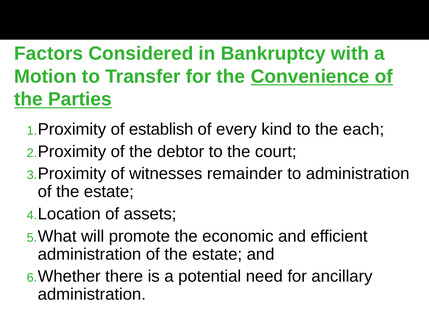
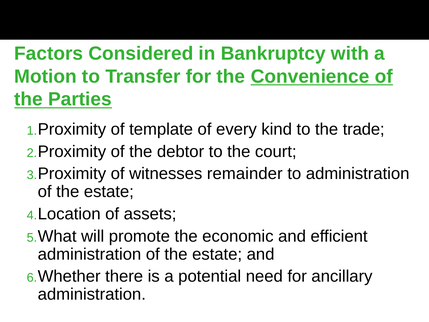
establish: establish -> template (161, 129)
each: each -> trade (364, 129)
